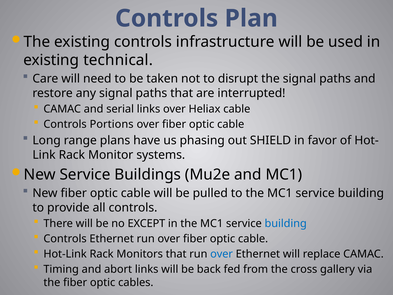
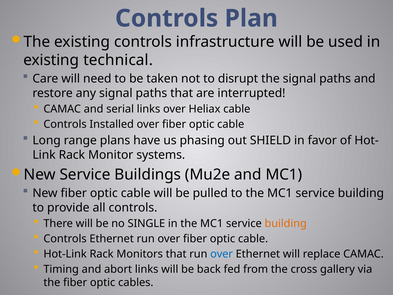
Portions: Portions -> Installed (112, 124)
EXCEPT: EXCEPT -> SINGLE (146, 223)
building colour: blue -> orange (286, 223)
